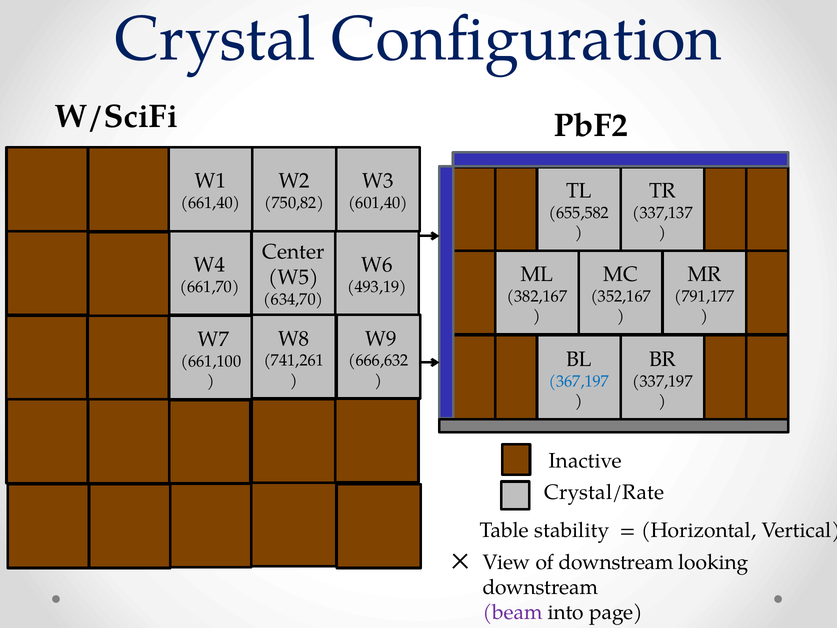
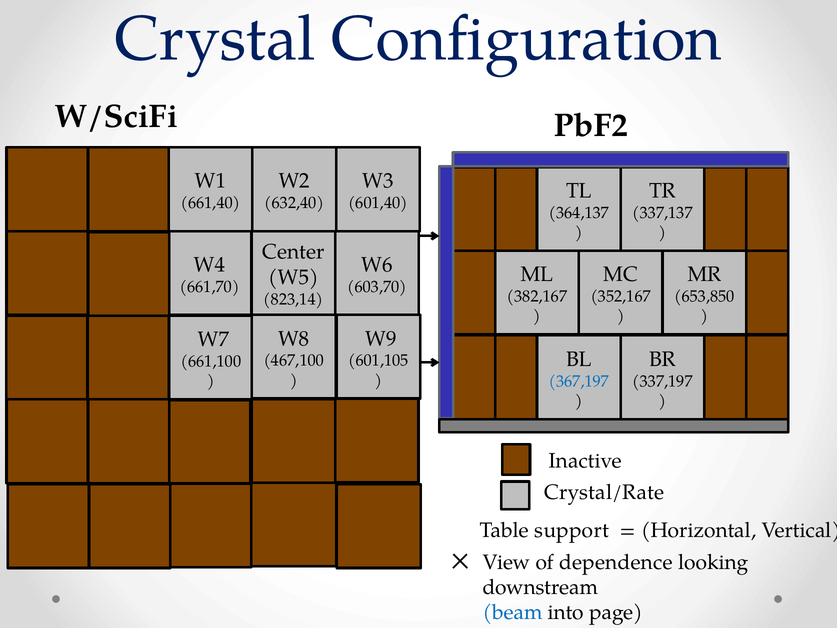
750,82: 750,82 -> 632,40 (294, 203)
655,582: 655,582 -> 364,137 (579, 213)
493,19: 493,19 -> 603,70 (377, 287)
791,177: 791,177 -> 653,850 (704, 296)
634,70: 634,70 -> 823,14 (293, 299)
741,261: 741,261 -> 467,100 (294, 360)
666,632: 666,632 -> 601,105 (378, 360)
stability: stability -> support (572, 530)
of downstream: downstream -> dependence (616, 562)
beam colour: purple -> blue (513, 612)
